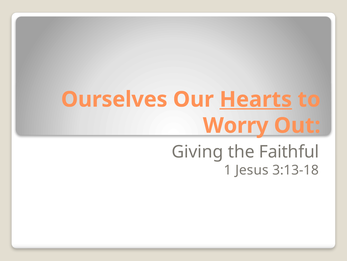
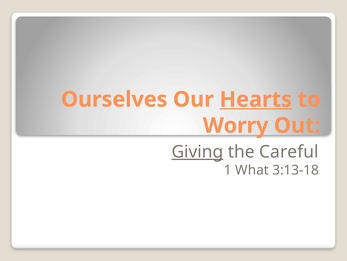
Giving underline: none -> present (197, 151)
Faithful: Faithful -> Careful (289, 151)
Jesus: Jesus -> What (252, 170)
